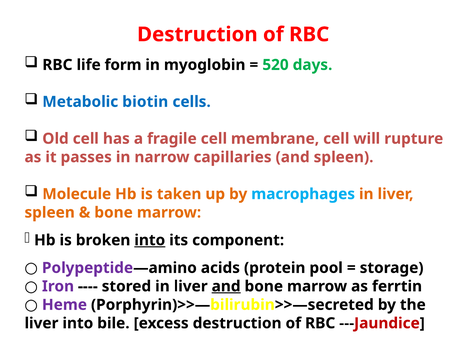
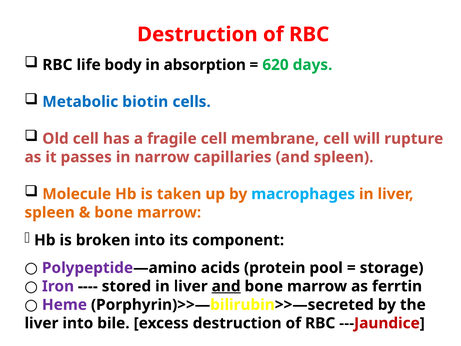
form: form -> body (123, 65)
myoglobin: myoglobin -> absorption (205, 65)
520: 520 -> 620 (275, 65)
into underline: present -> none (150, 240)
